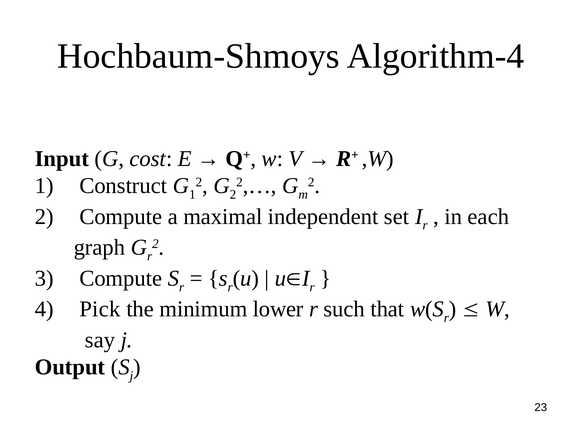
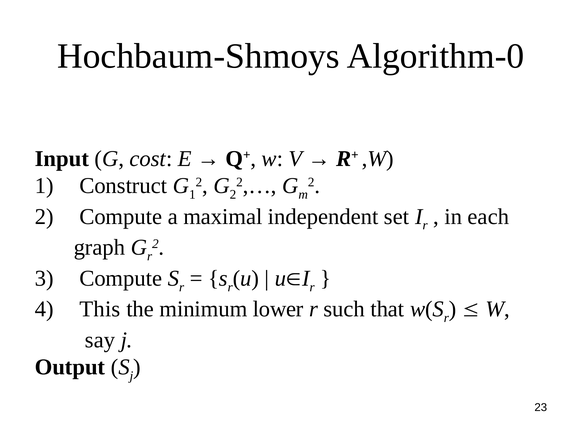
Algorithm-4: Algorithm-4 -> Algorithm-0 (436, 56)
Pick: Pick -> This (100, 310)
